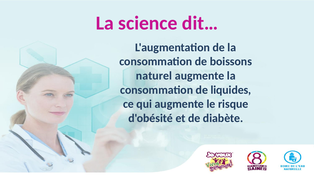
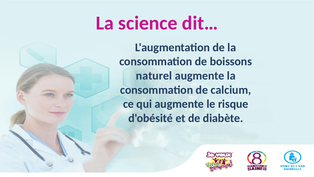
liquides: liquides -> calcium (231, 90)
